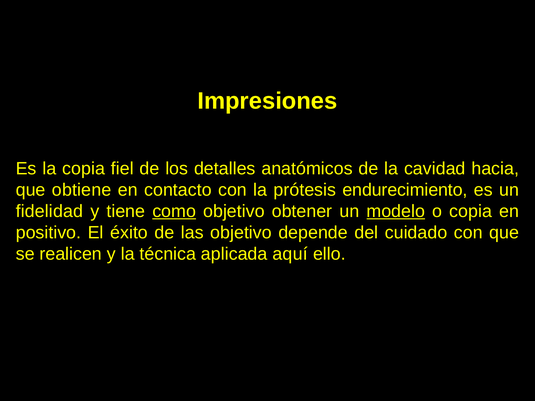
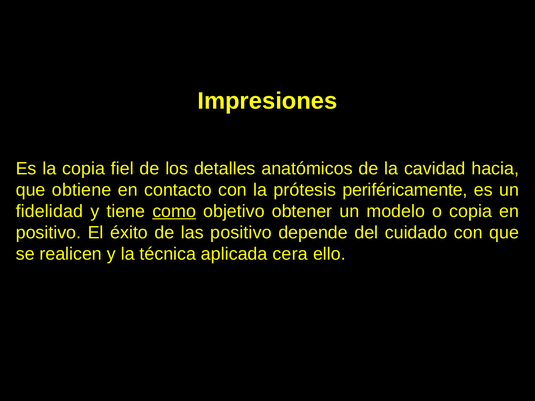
endurecimiento: endurecimiento -> periféricamente (405, 190)
modelo underline: present -> none (396, 211)
las objetivo: objetivo -> positivo (241, 233)
aquí: aquí -> cera (290, 254)
